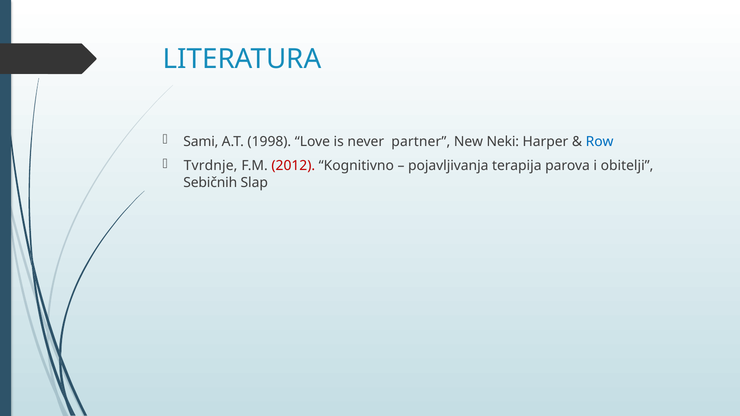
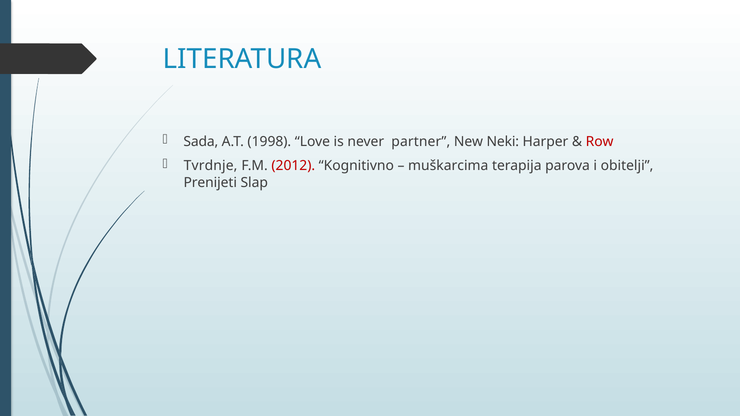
Sami: Sami -> Sada (201, 142)
Row colour: blue -> red (600, 142)
pojavljivanja: pojavljivanja -> muškarcima (448, 166)
Sebičnih: Sebičnih -> Prenijeti (210, 183)
